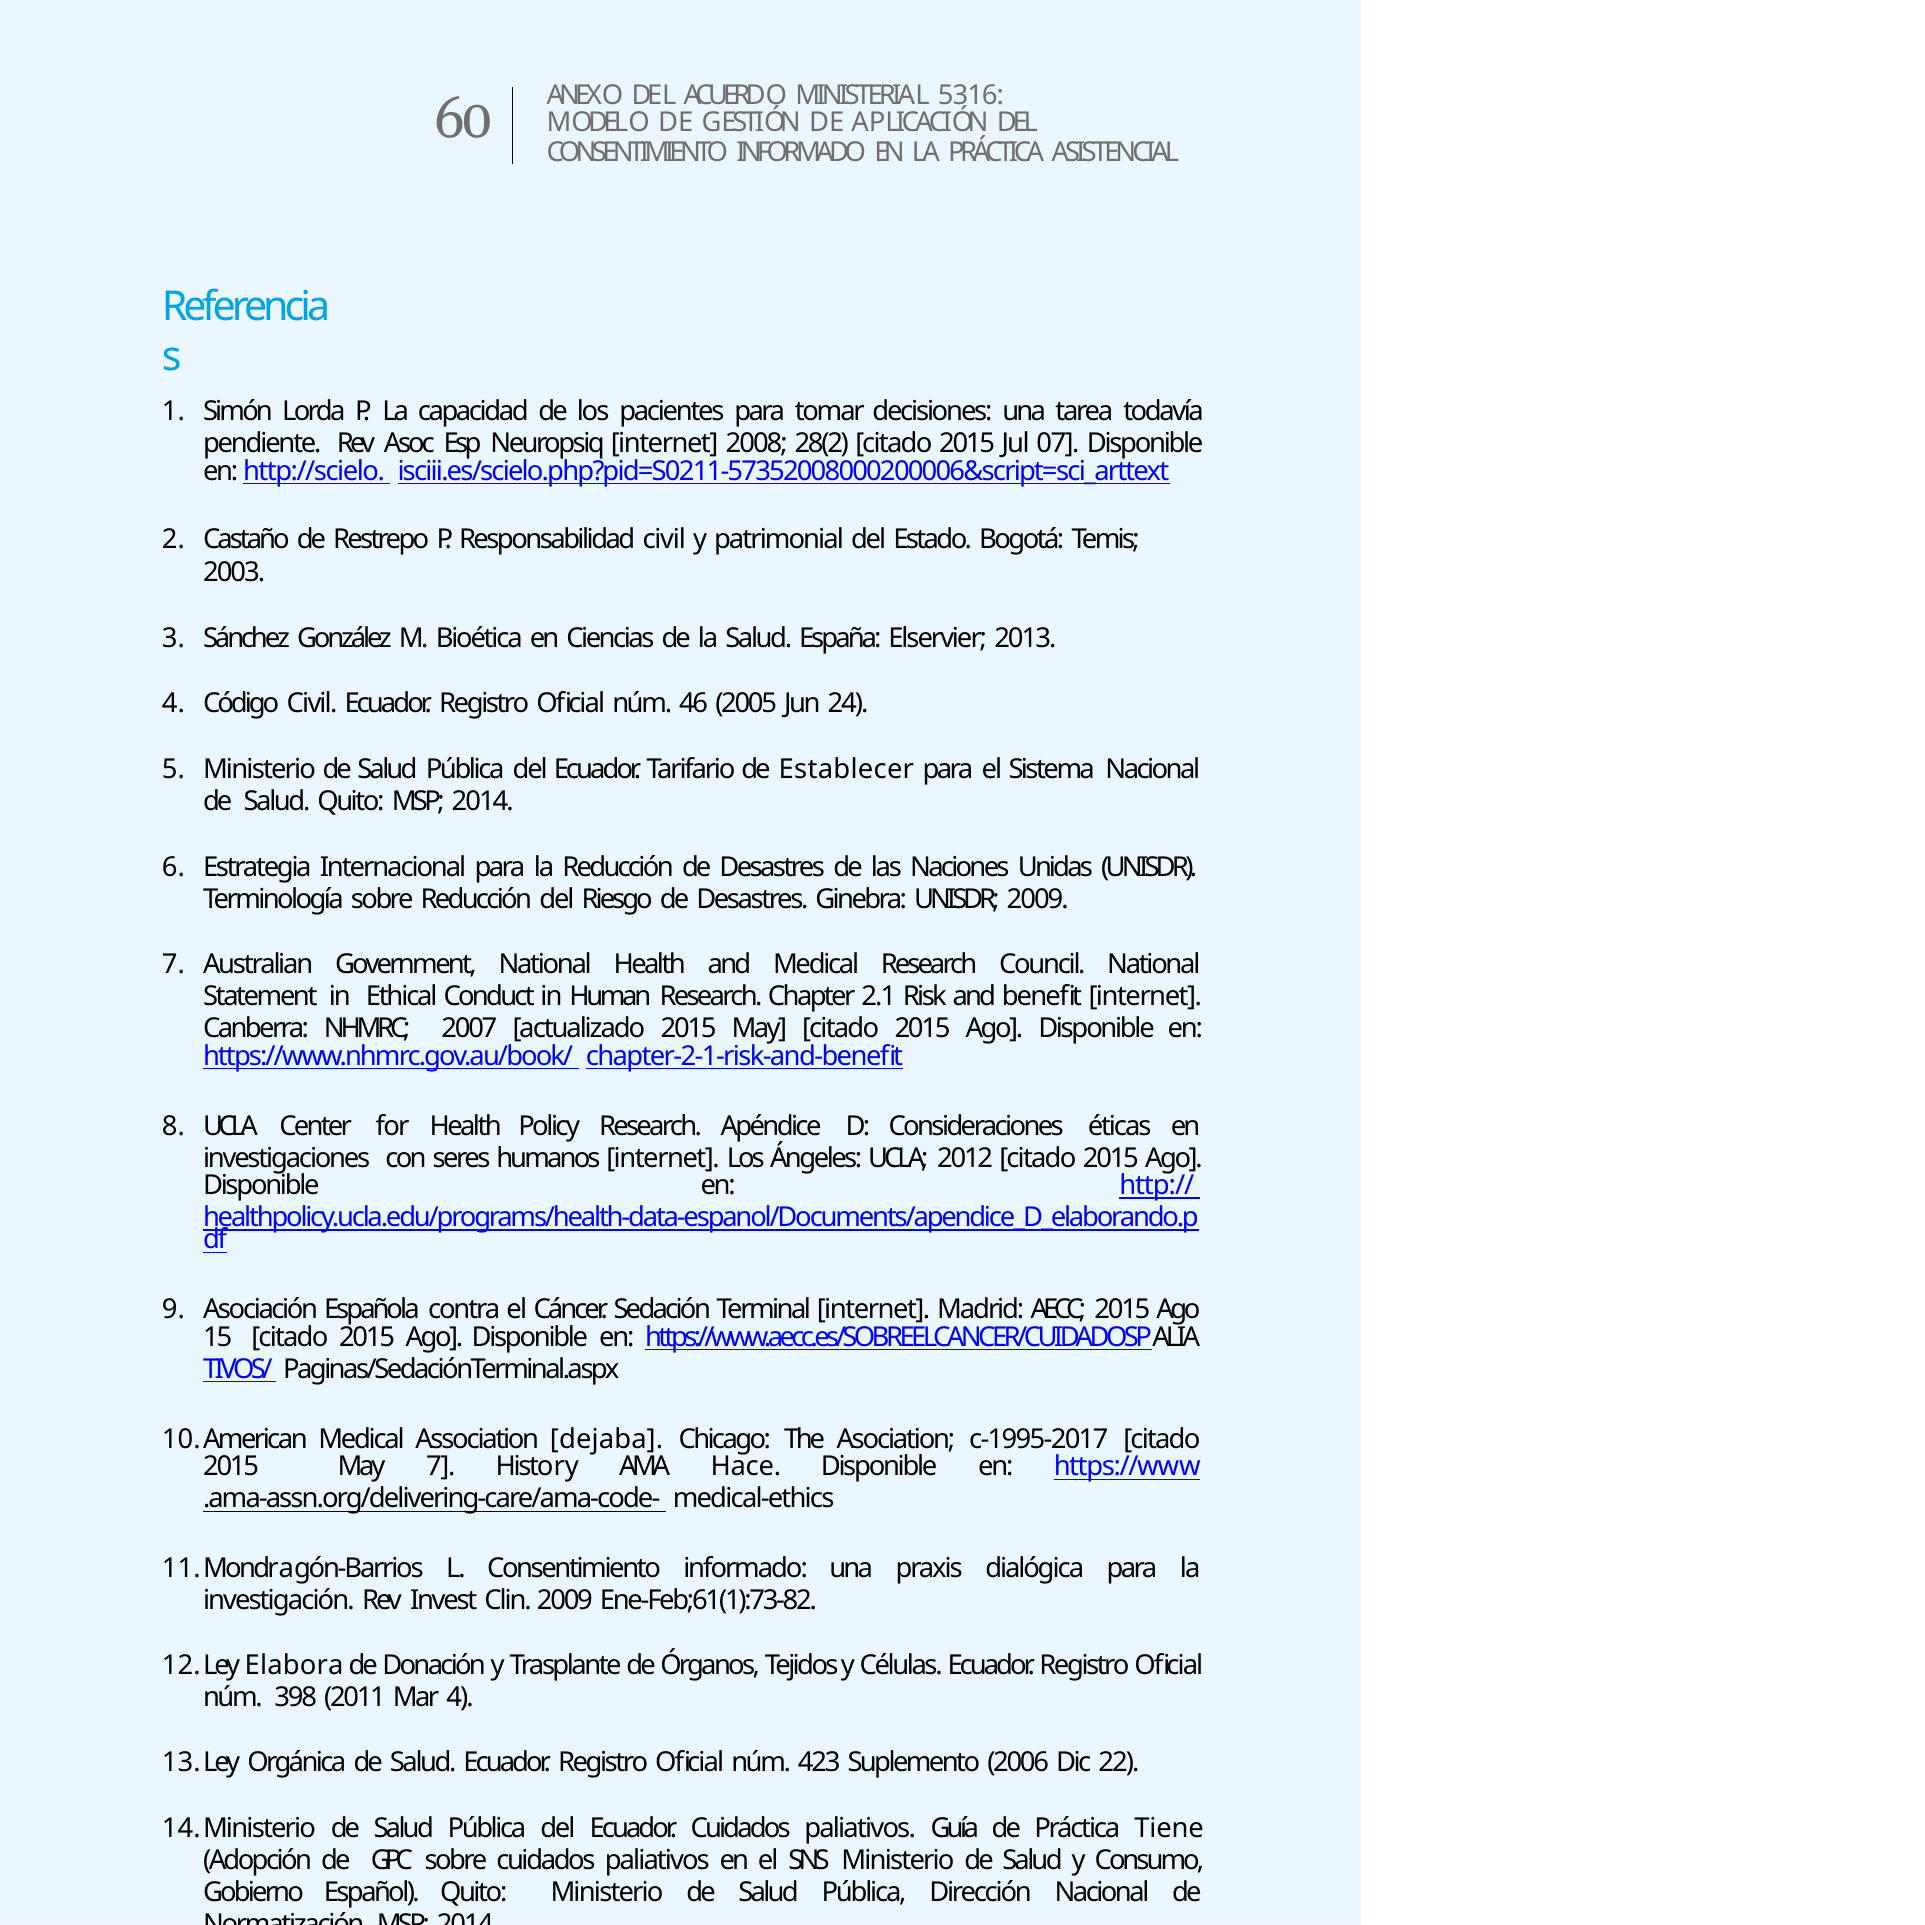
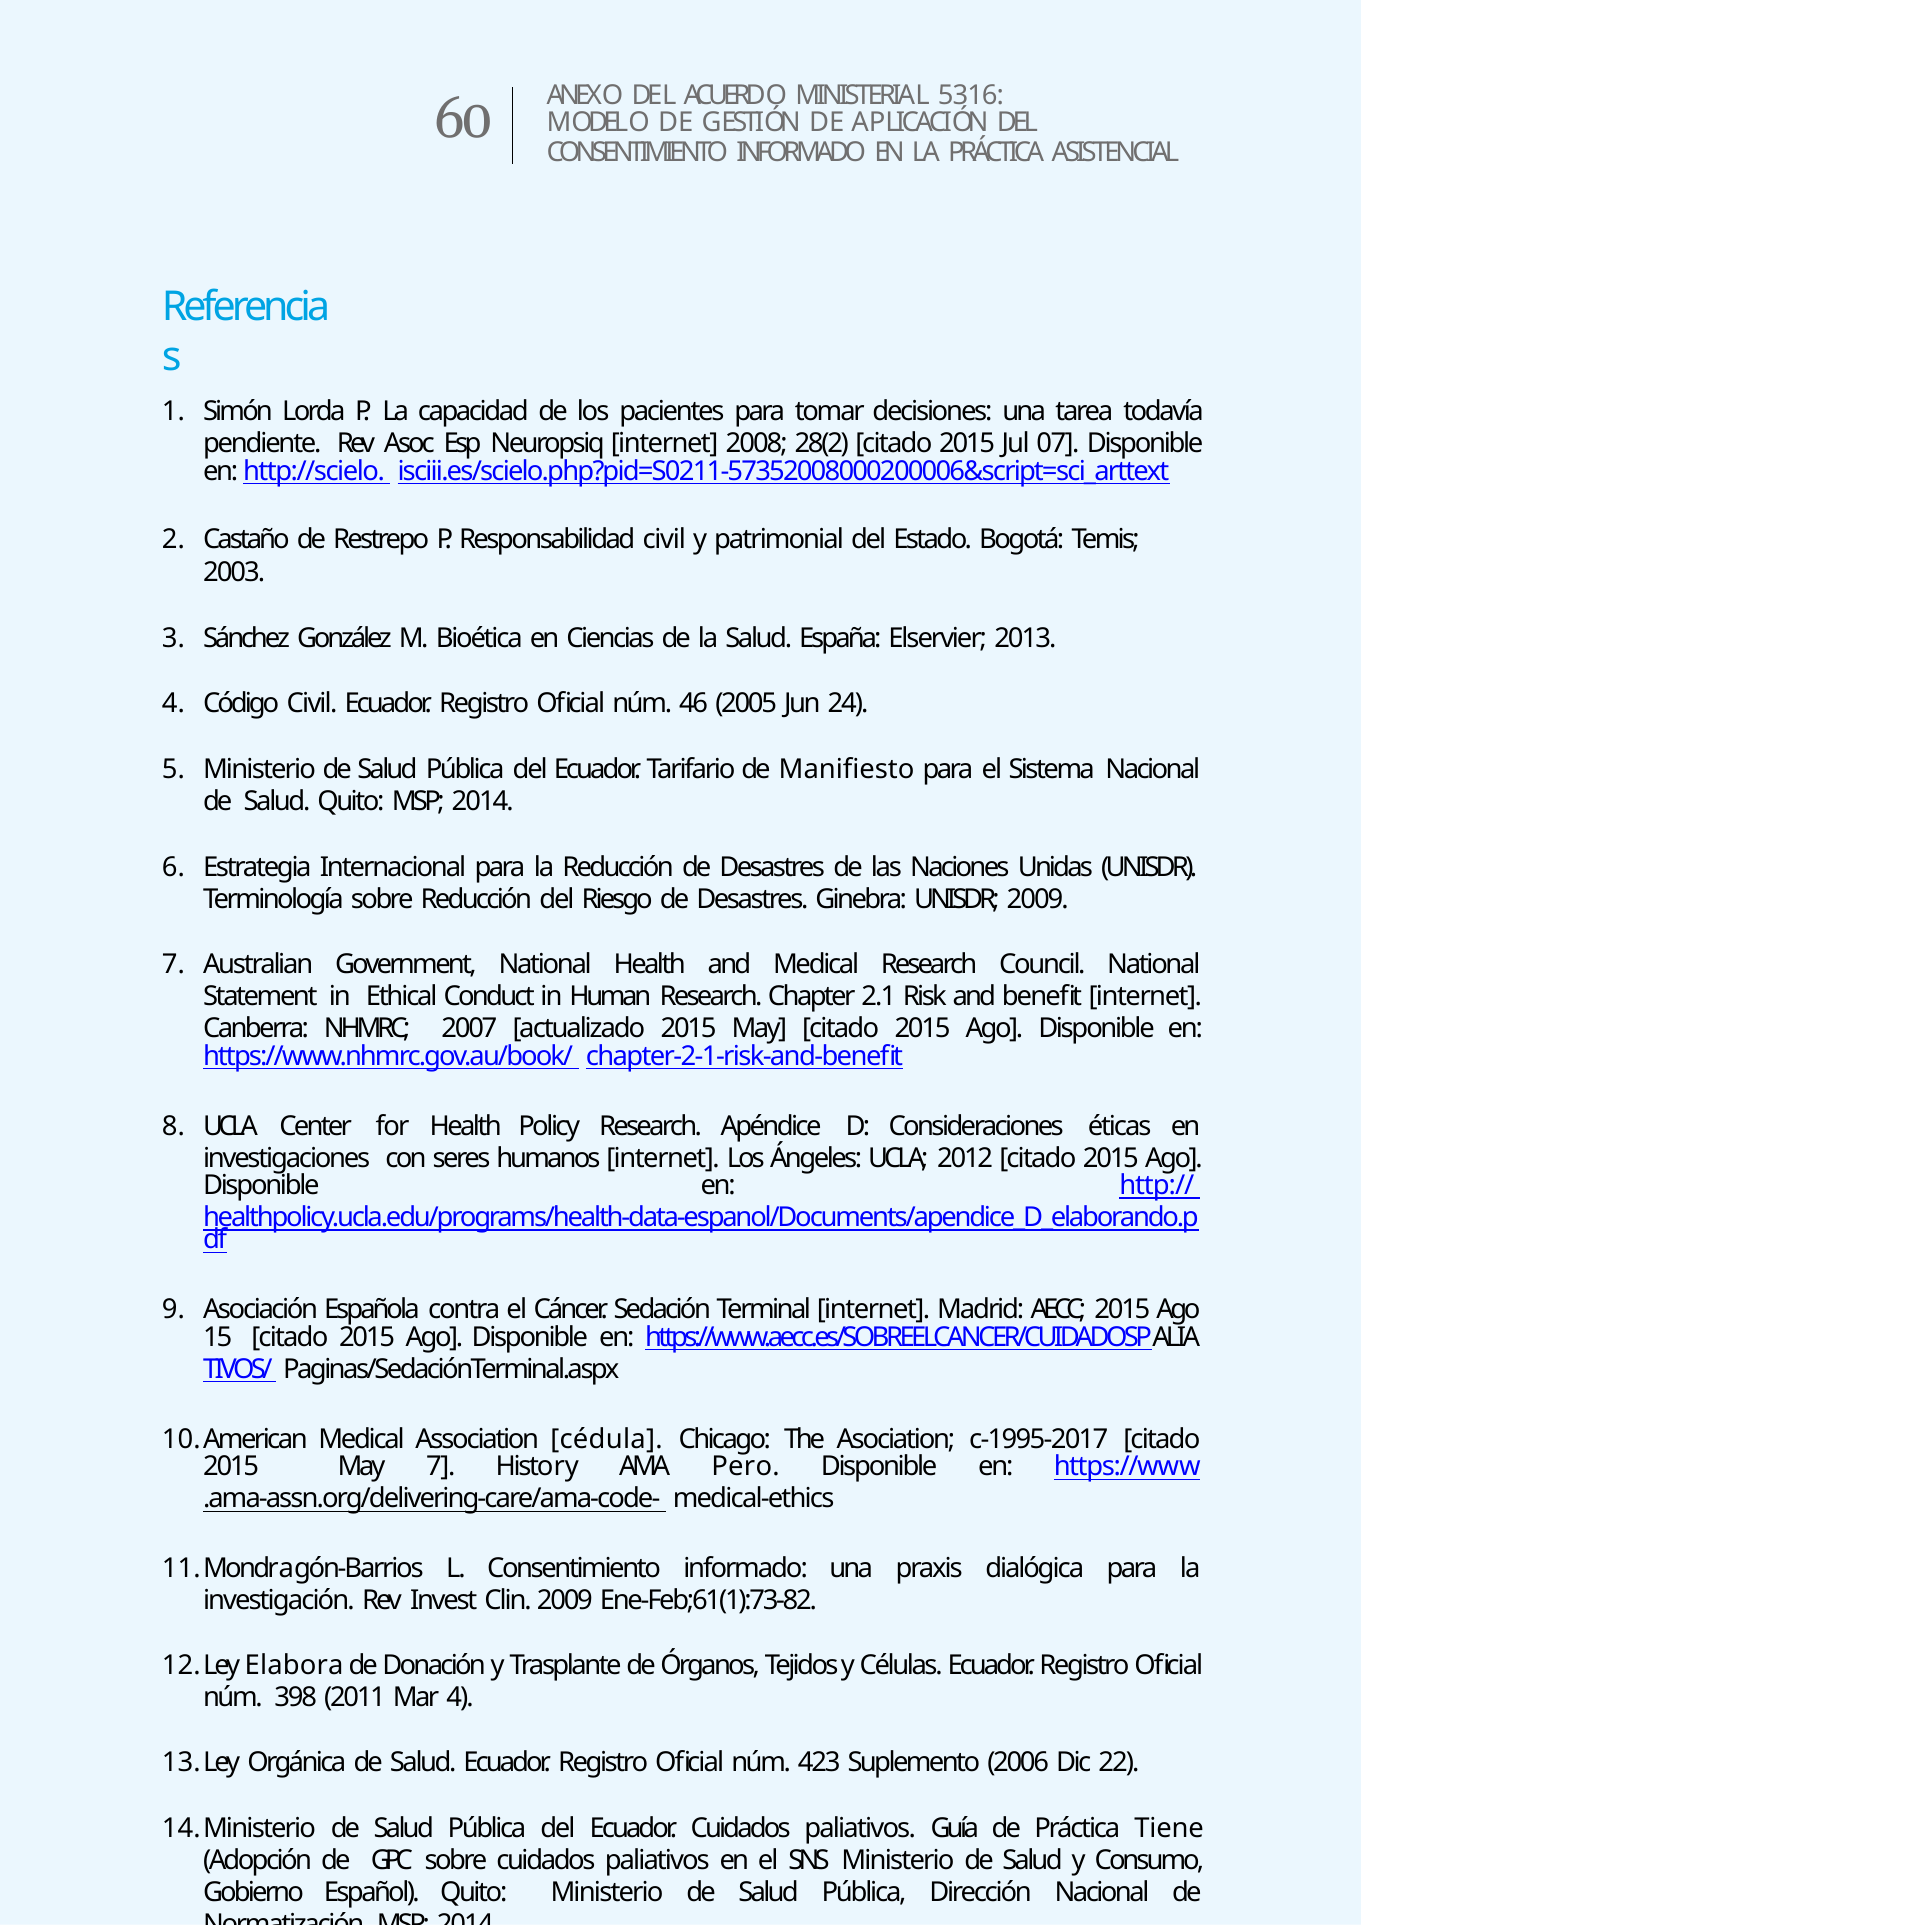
Establecer: Establecer -> Manifiesto (847, 770)
dejaba: dejaba -> cédula (606, 1439)
Hace: Hace -> Pero (746, 1467)
